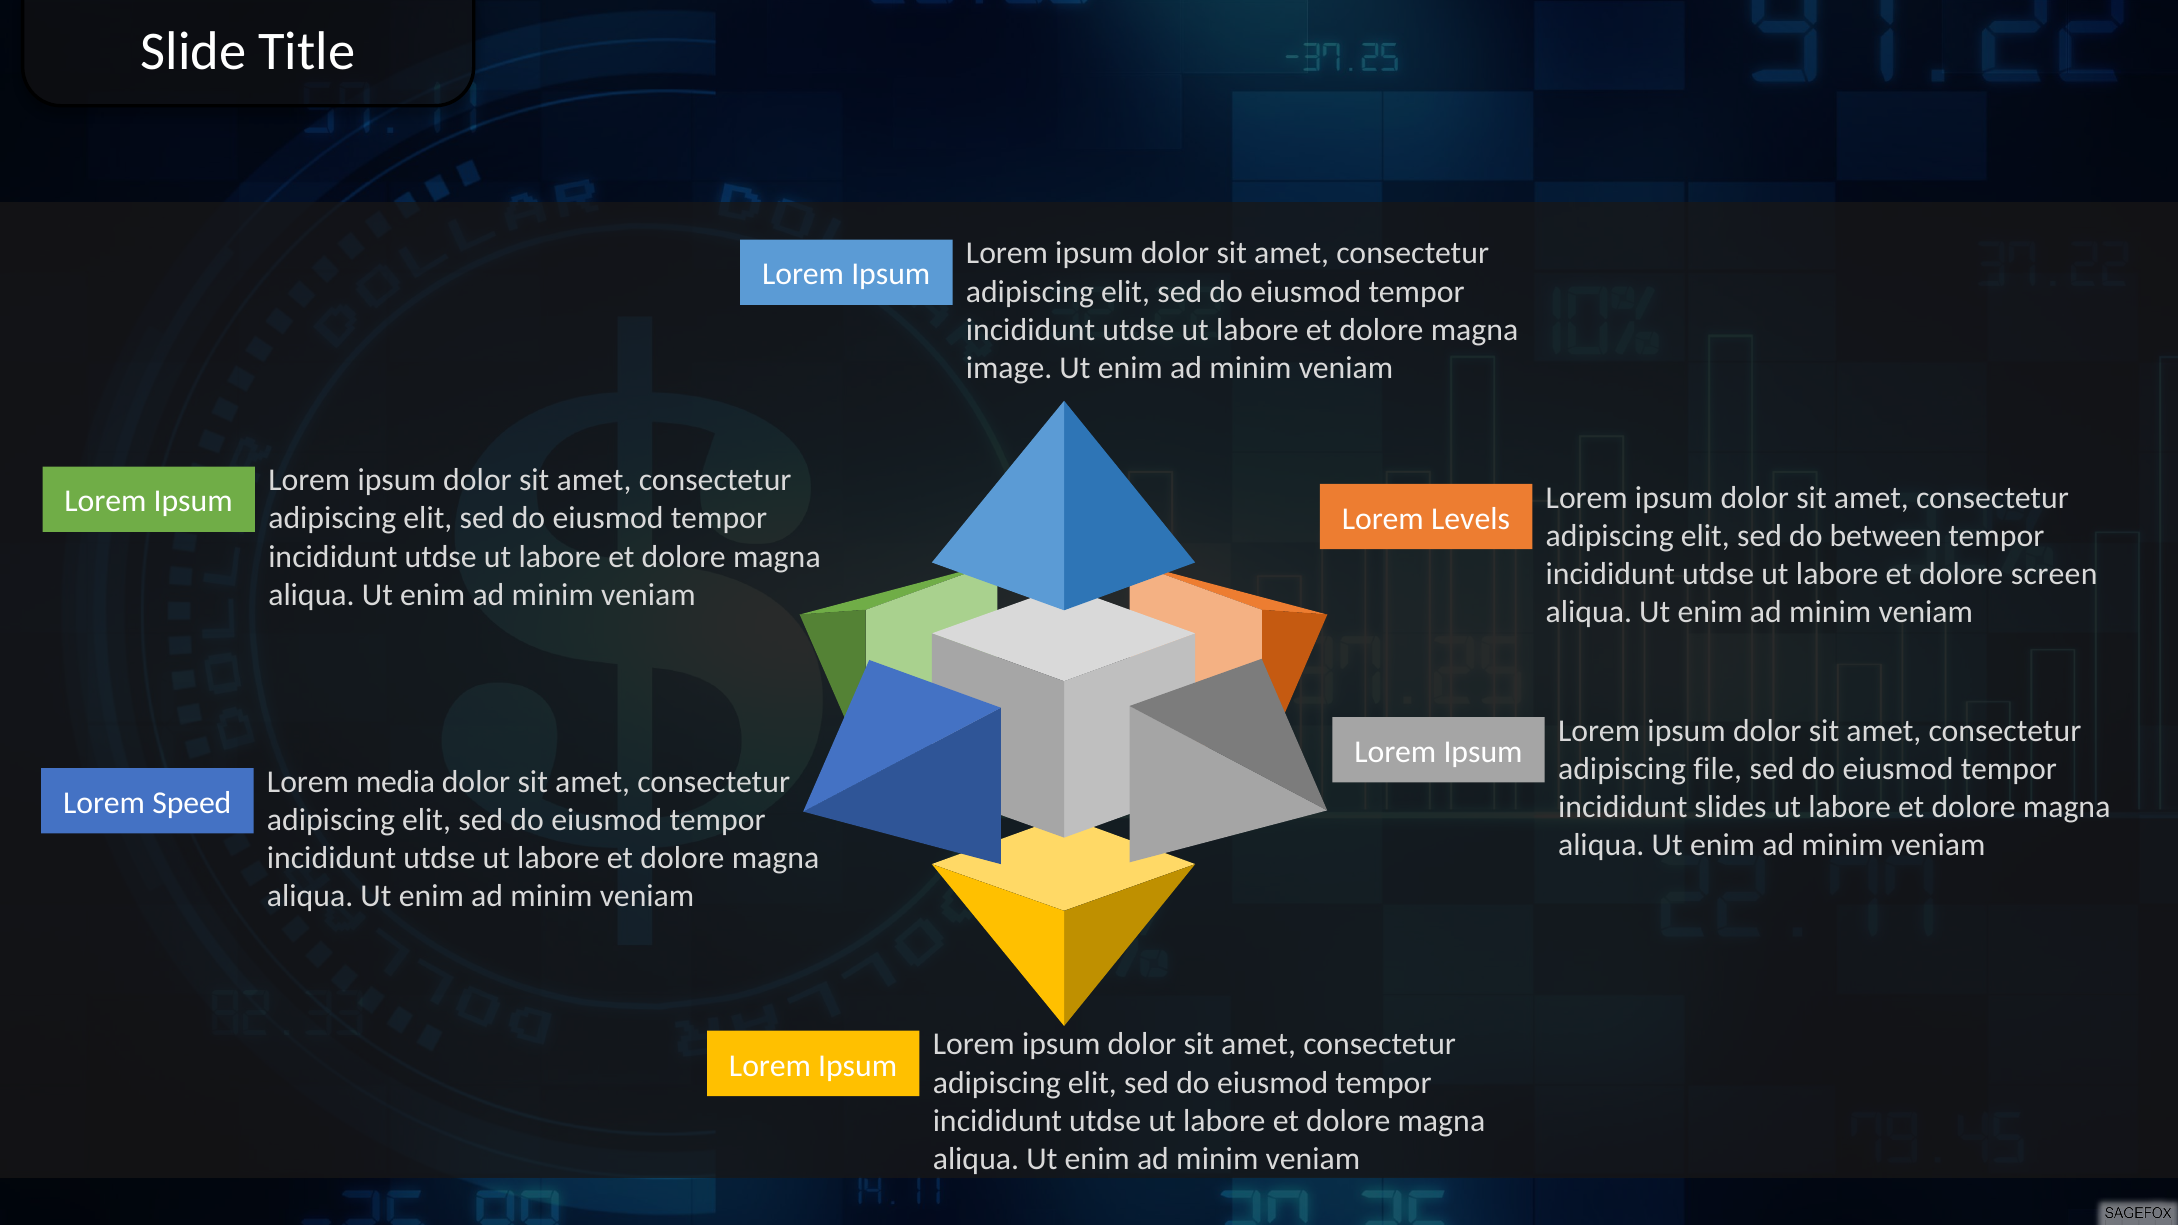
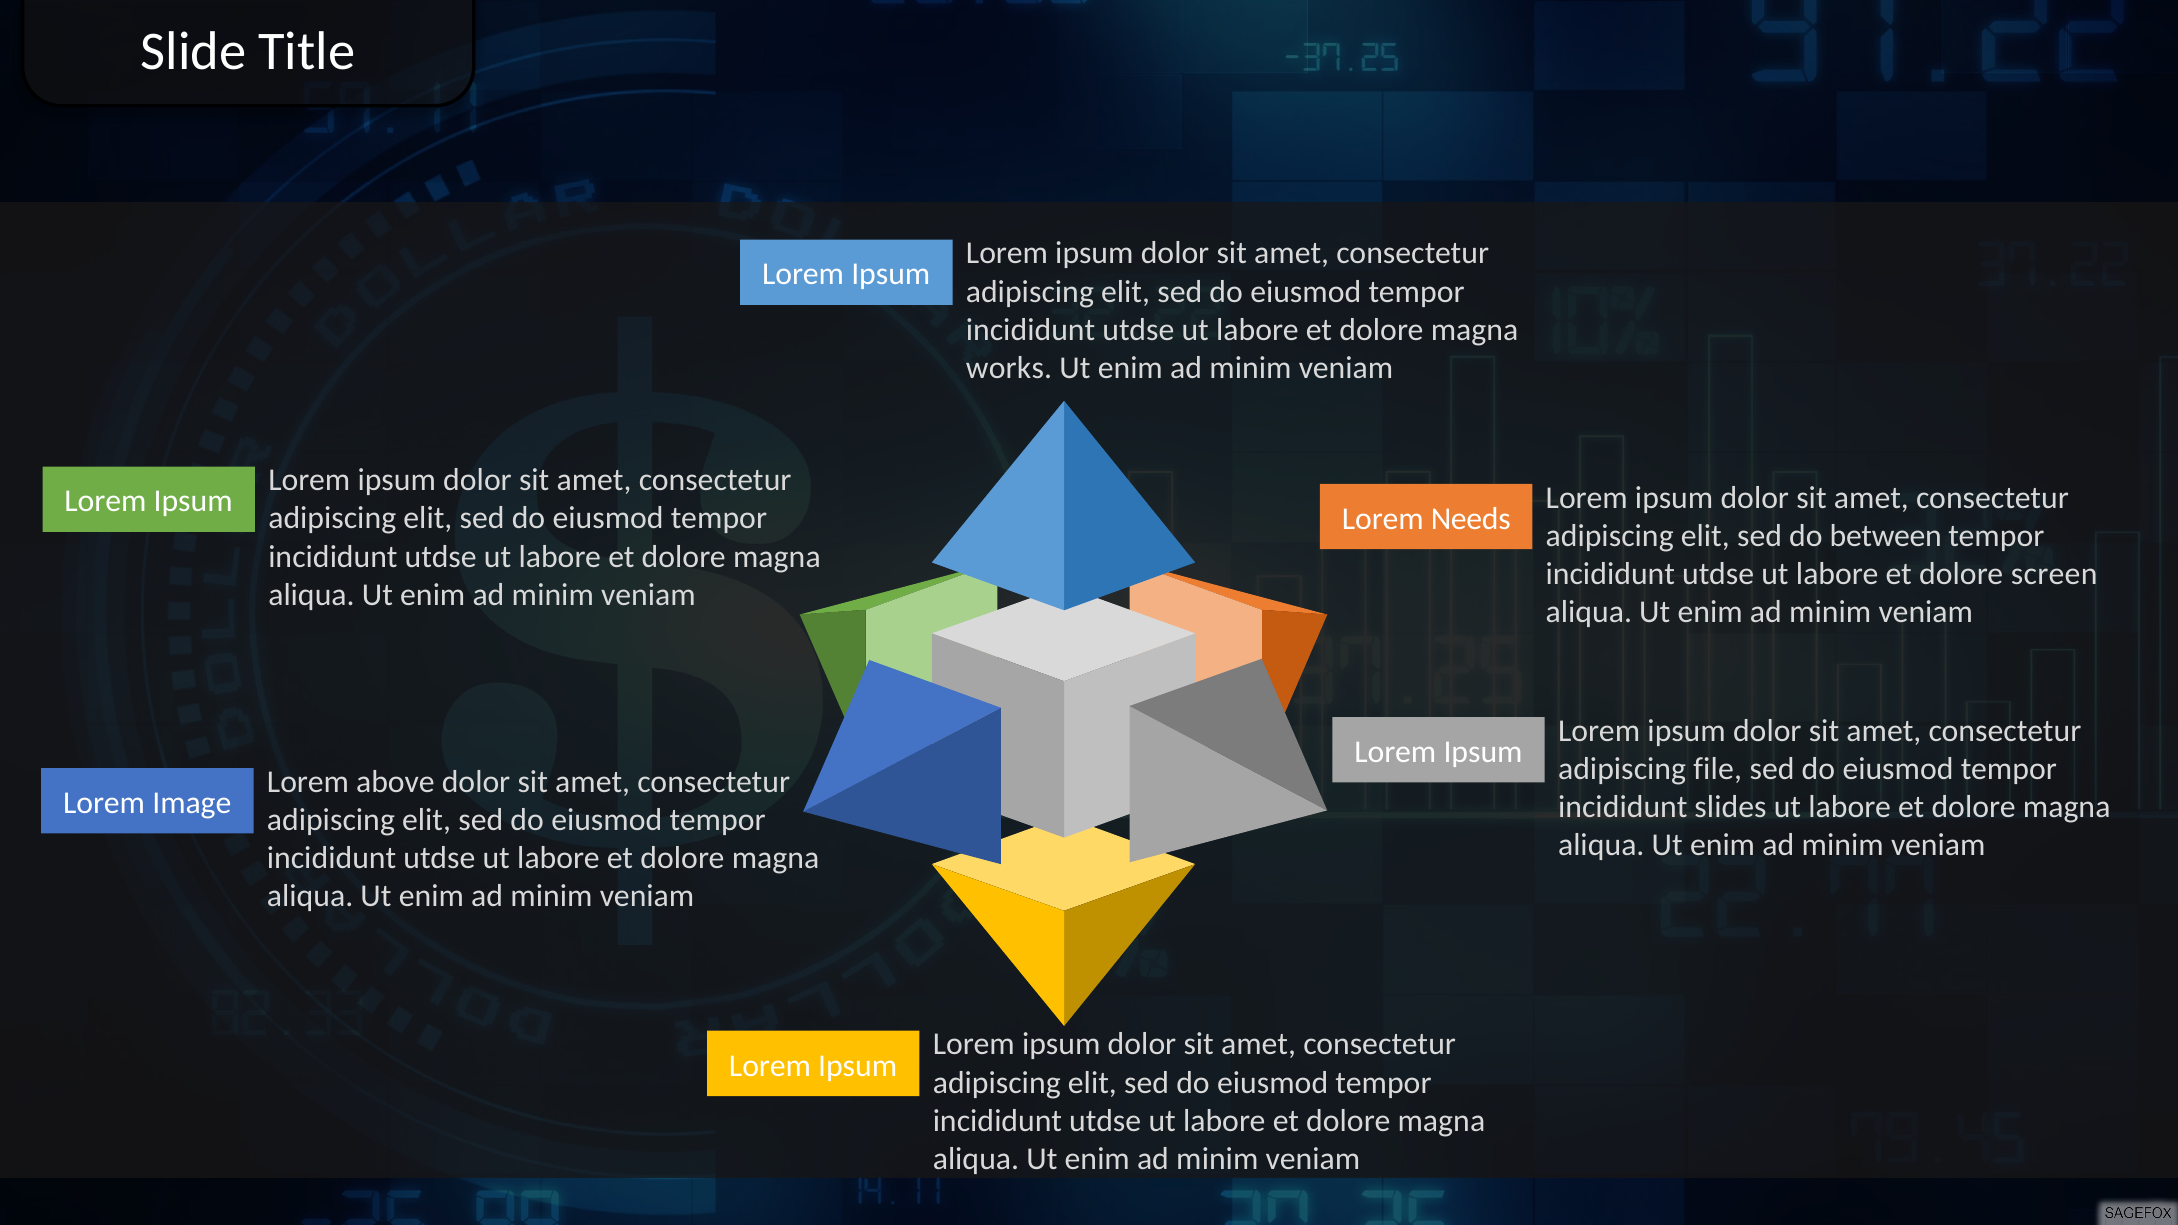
image: image -> works (1009, 368)
Levels: Levels -> Needs (1471, 519)
media: media -> above (395, 782)
Speed: Speed -> Image (192, 803)
